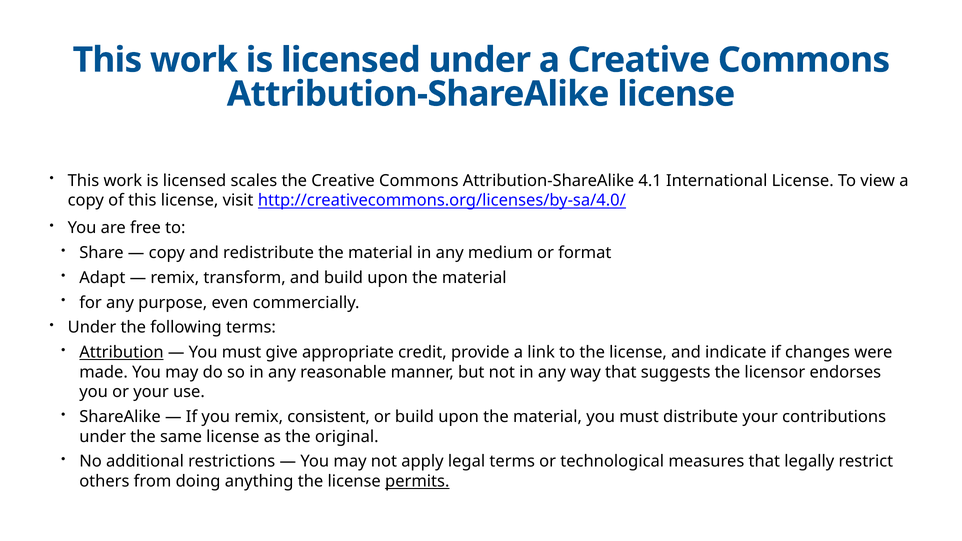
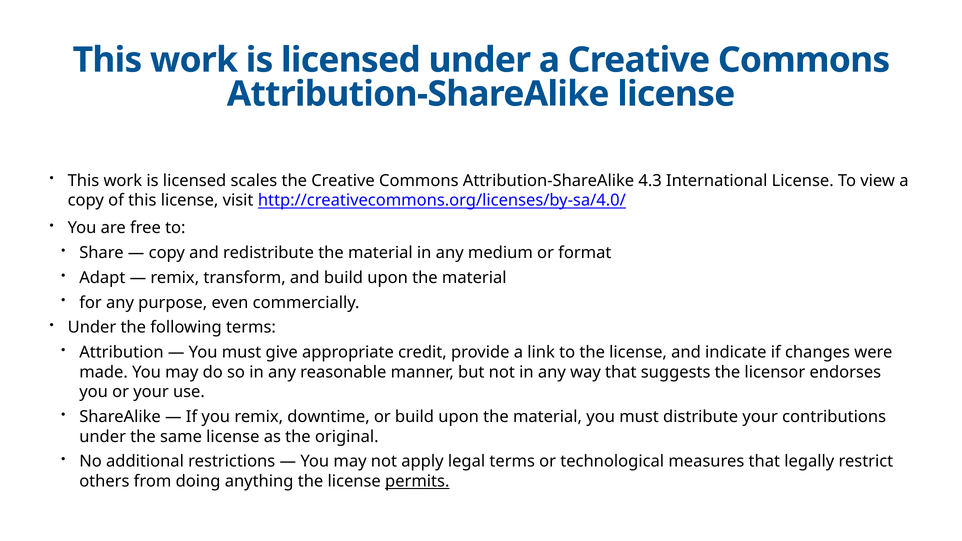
4.1: 4.1 -> 4.3 (650, 181)
Attribution underline: present -> none (121, 352)
consistent: consistent -> downtime (329, 417)
